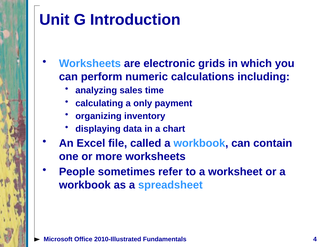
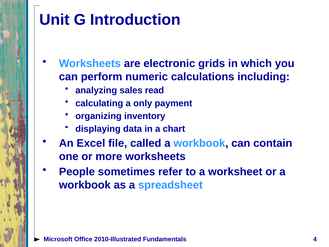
time: time -> read (154, 90)
